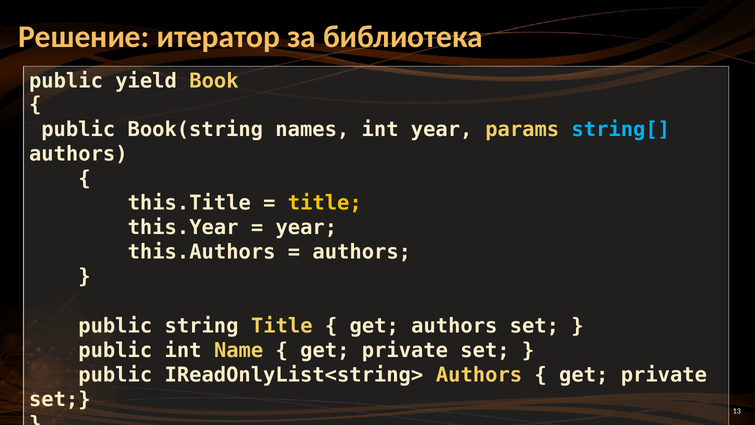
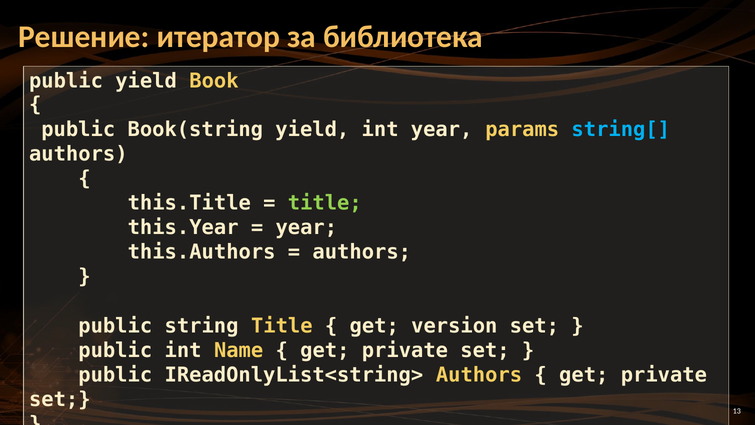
Book(string names: names -> yield (312, 129)
title colour: yellow -> light green (325, 203)
get authors: authors -> version (454, 326)
